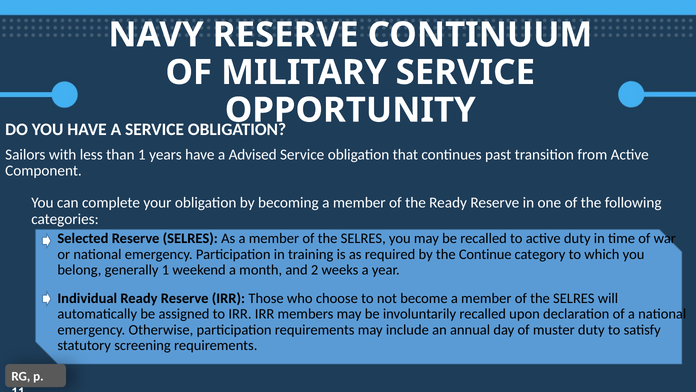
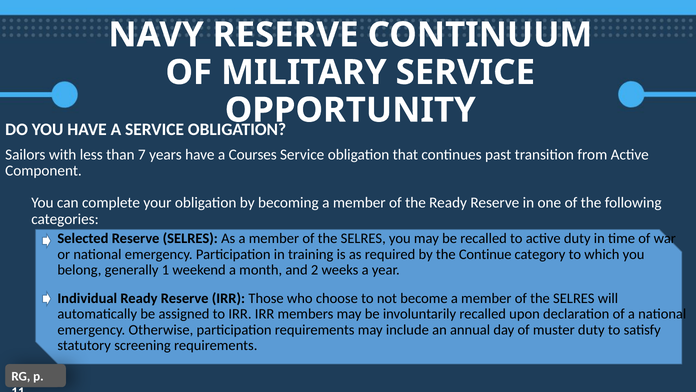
than 1: 1 -> 7 (142, 154)
Advised: Advised -> Courses (253, 154)
